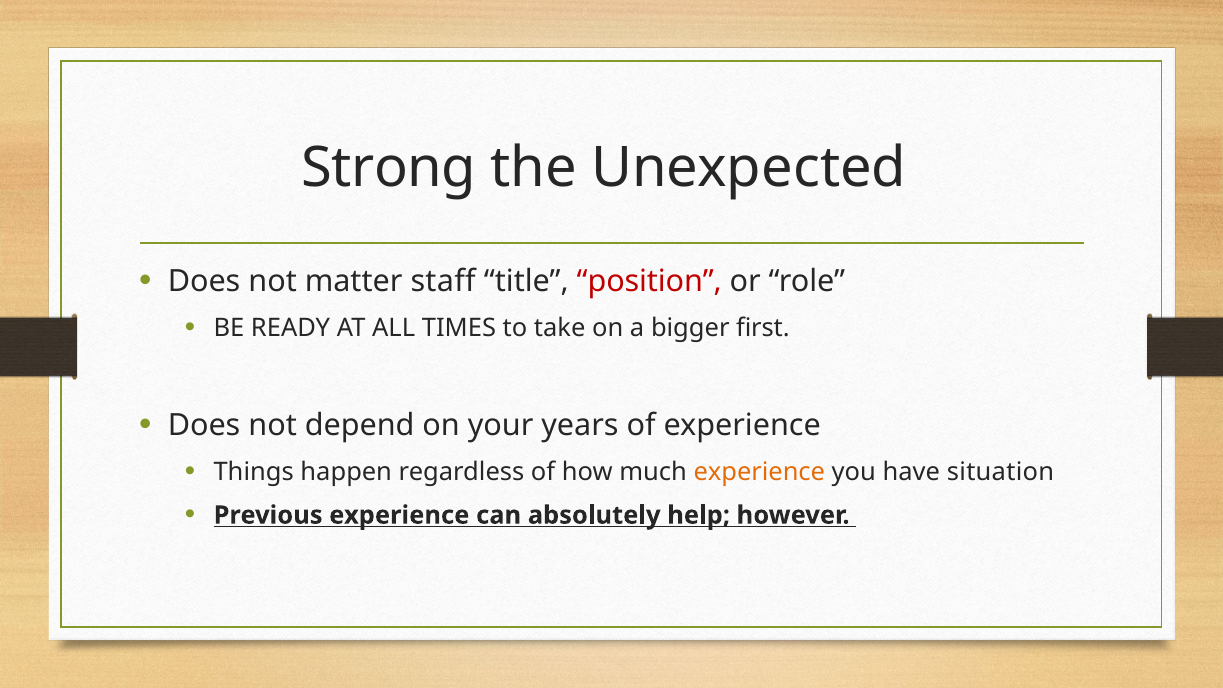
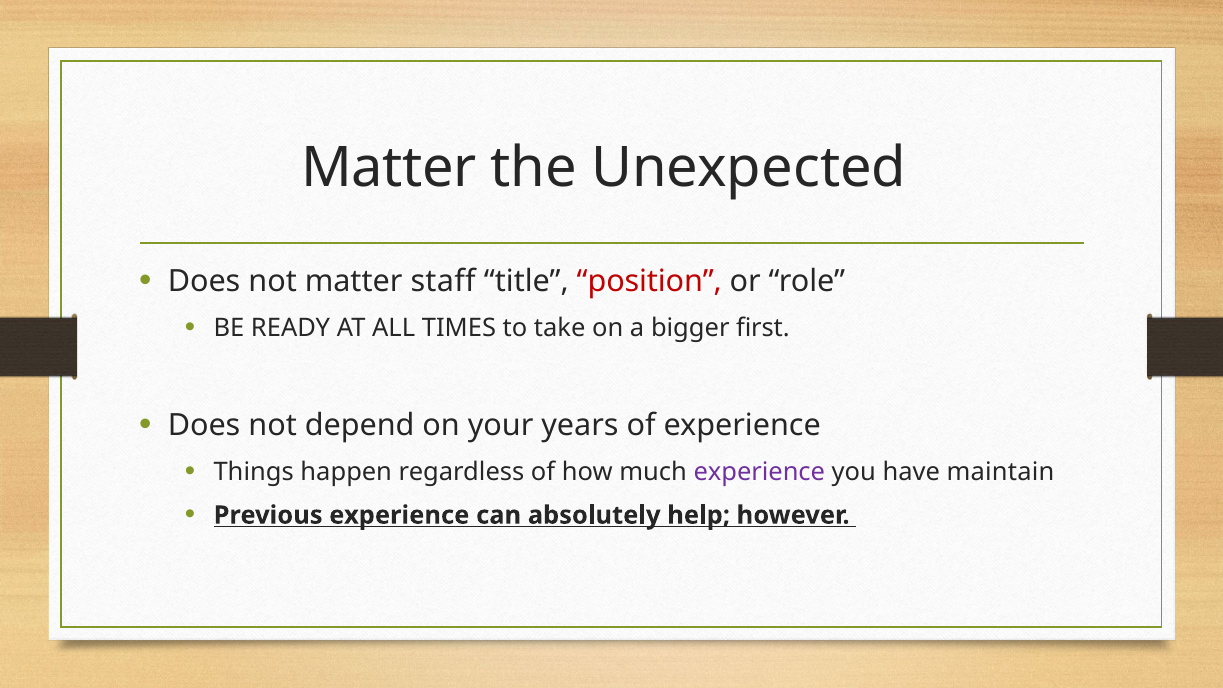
Strong: Strong -> Matter (389, 168)
experience colour: orange -> purple (759, 472)
situation: situation -> maintain (1001, 472)
